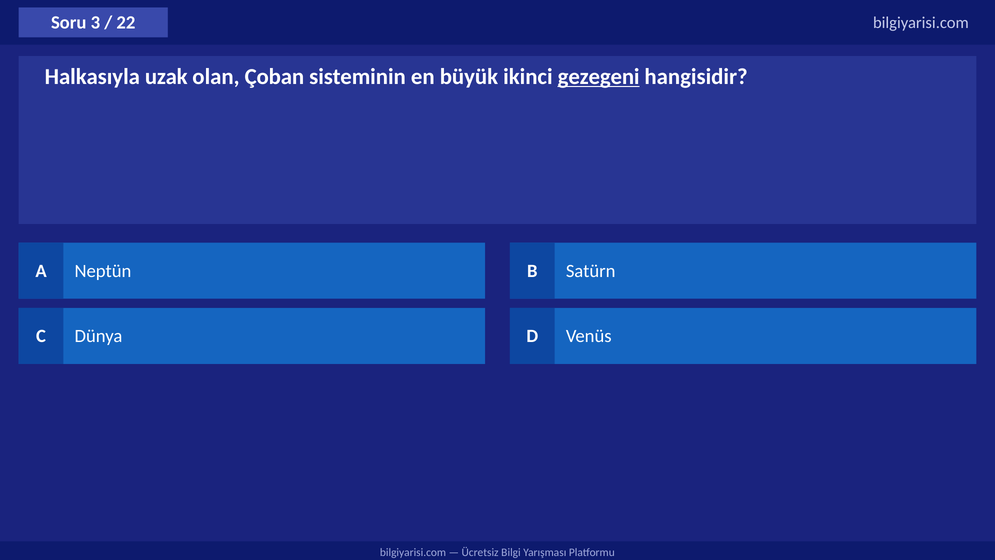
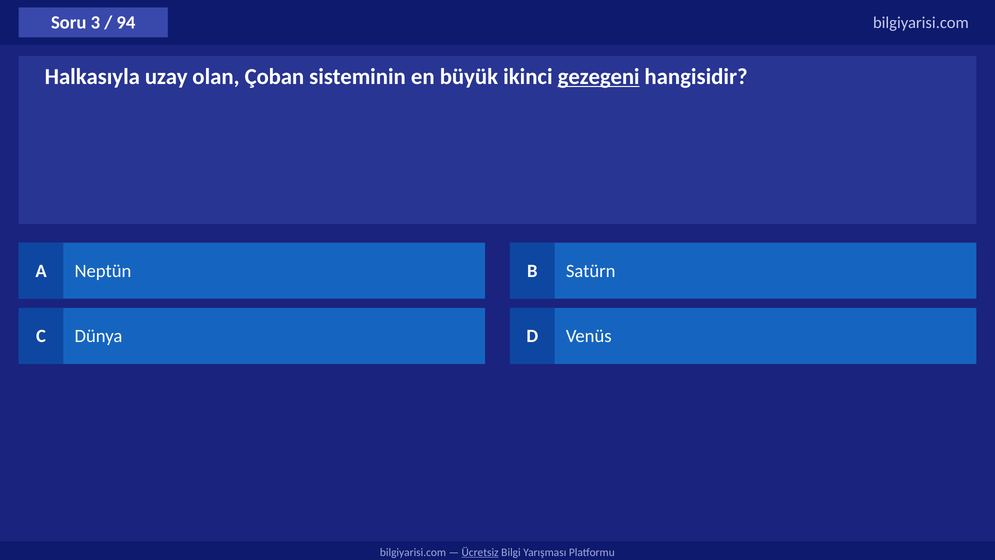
22: 22 -> 94 (126, 23)
uzak: uzak -> uzay (166, 77)
Ücretsiz underline: none -> present (480, 552)
